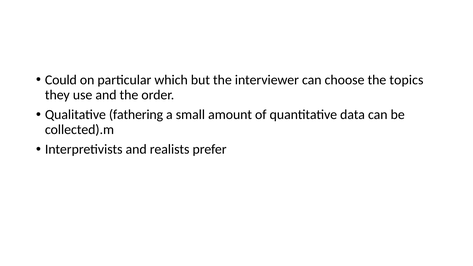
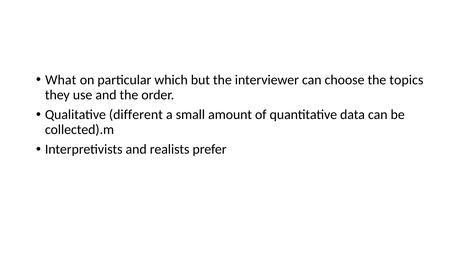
Could: Could -> What (61, 80)
fathering: fathering -> different (136, 115)
